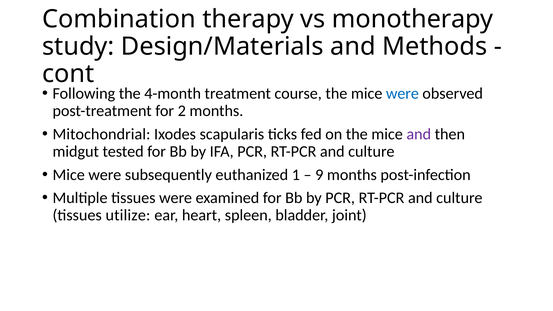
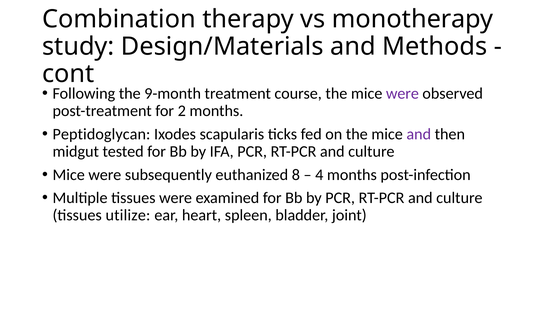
4-month: 4-month -> 9-month (173, 93)
were colour: blue -> purple (402, 93)
Mitochondrial: Mitochondrial -> Peptidoglycan (101, 134)
1: 1 -> 8 (296, 175)
9: 9 -> 4 (319, 175)
